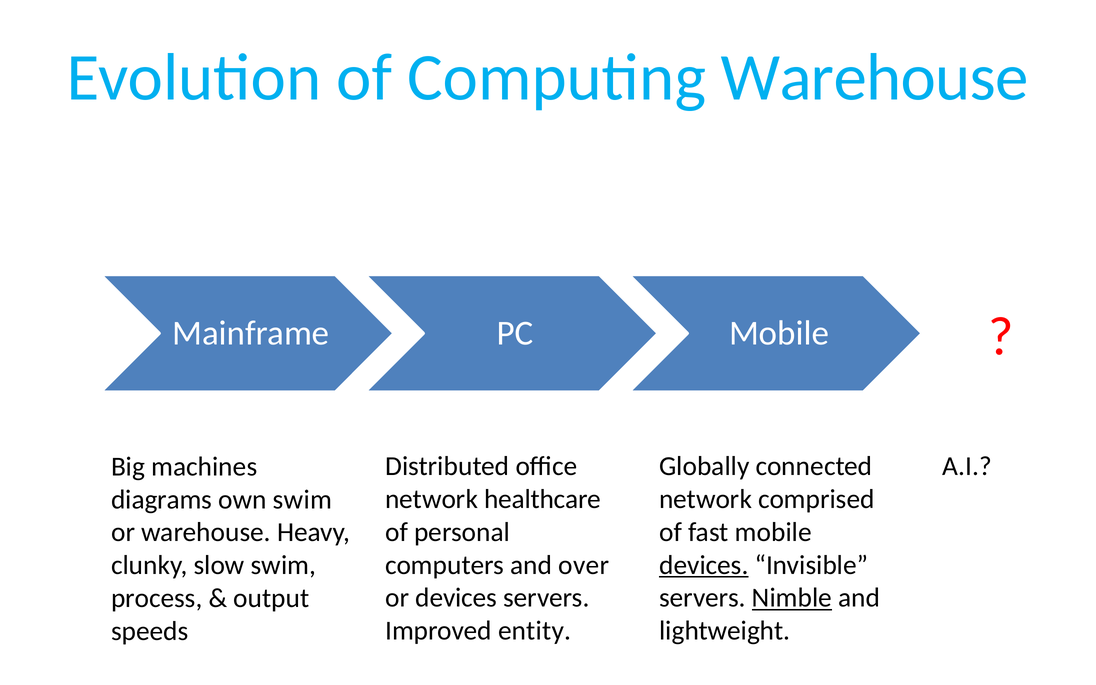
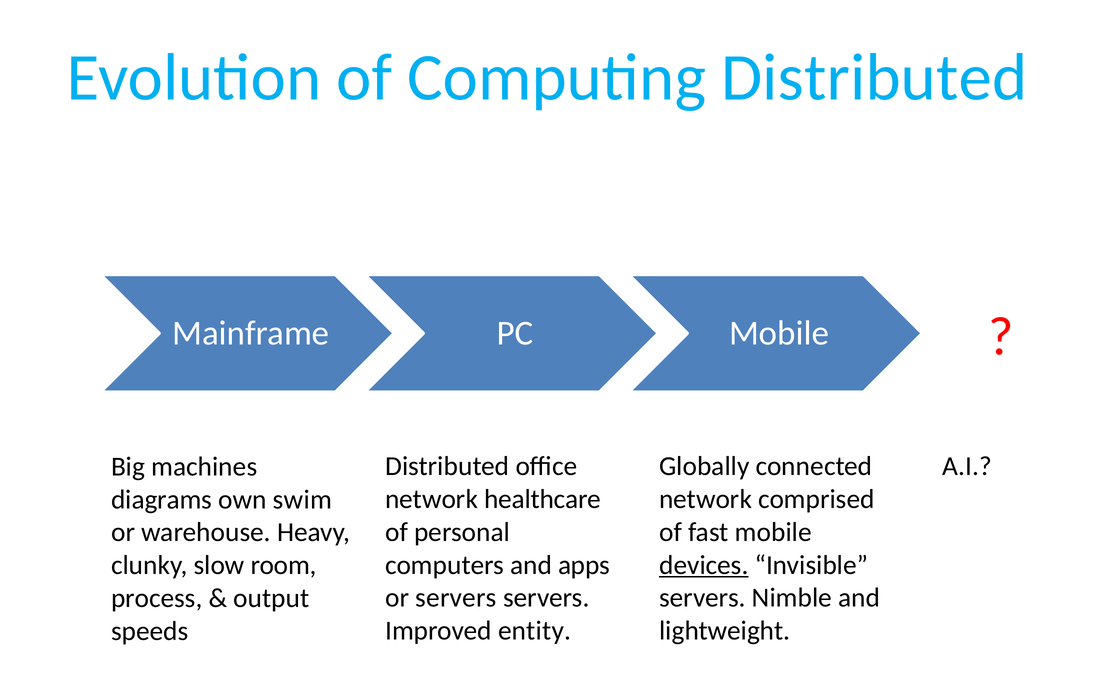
Computing Warehouse: Warehouse -> Distributed (874, 78)
over: over -> apps (584, 565)
slow swim: swim -> room (284, 565)
or devices: devices -> servers (456, 598)
Nimble underline: present -> none (792, 598)
